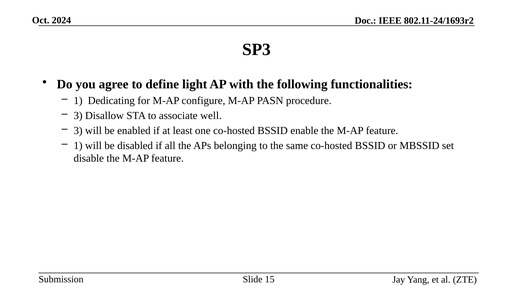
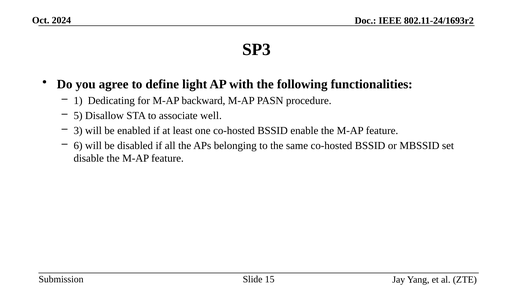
configure: configure -> backward (203, 100)
3: 3 -> 5 (78, 115)
1: 1 -> 6 (78, 145)
